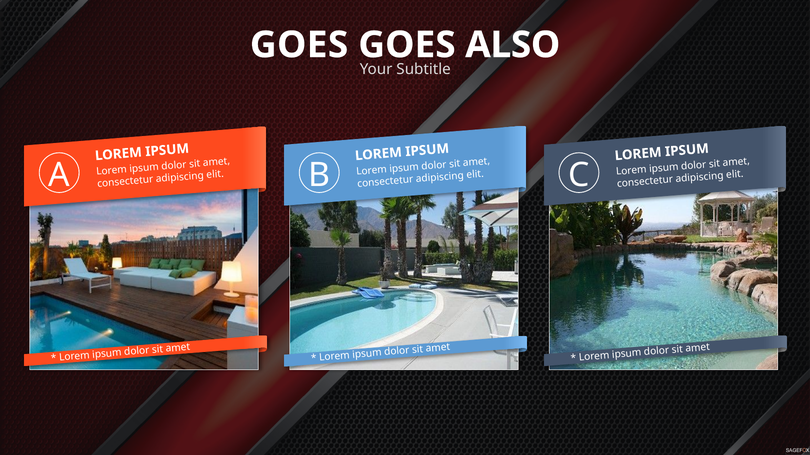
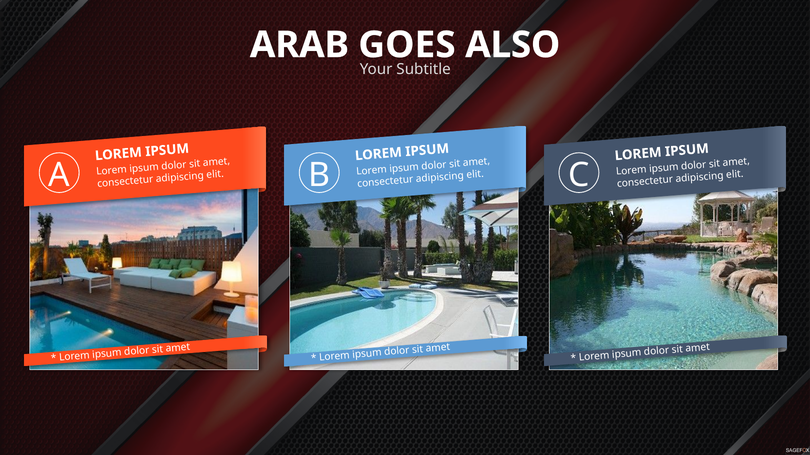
GOES: GOES -> ARAB (299, 45)
